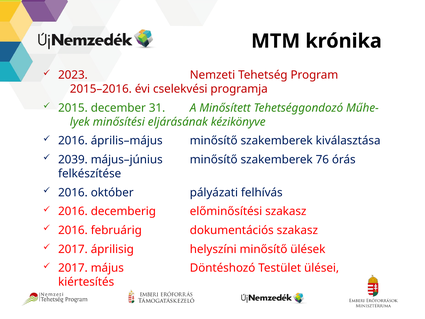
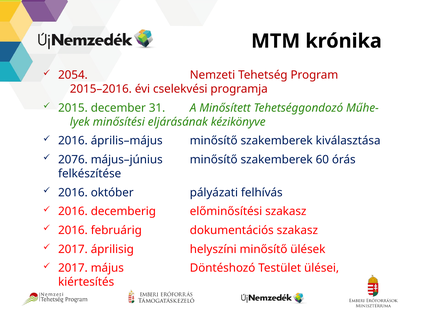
2023: 2023 -> 2054 (73, 75)
2039: 2039 -> 2076 (73, 160)
76: 76 -> 60 (322, 160)
